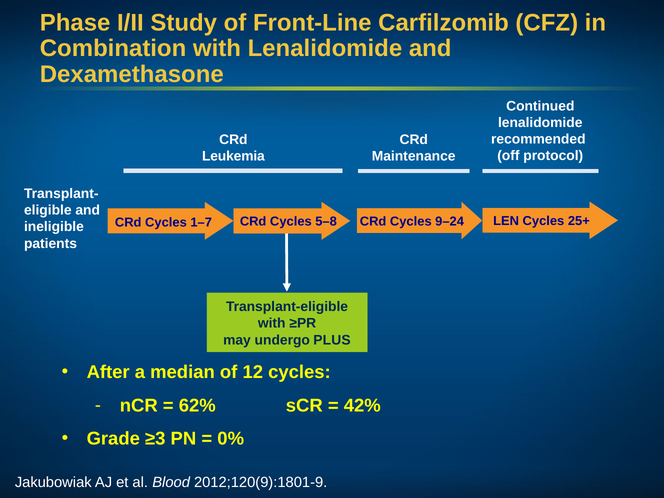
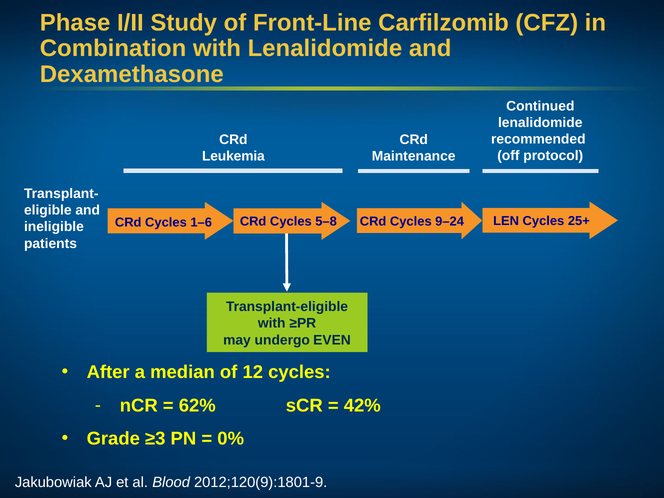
1–7: 1–7 -> 1–6 (201, 222)
PLUS: PLUS -> EVEN (332, 340)
